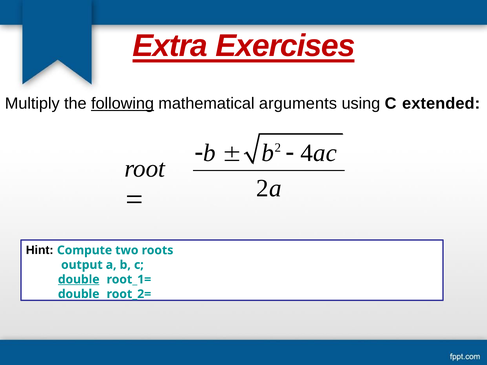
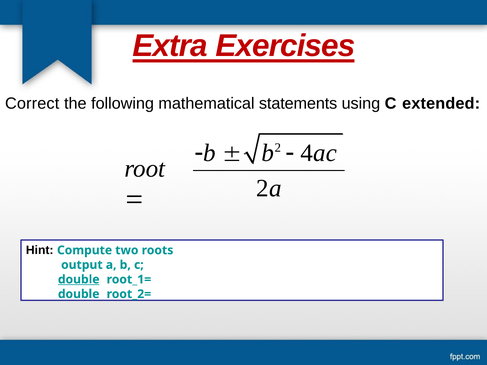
Multiply: Multiply -> Correct (32, 103)
following underline: present -> none (123, 103)
arguments: arguments -> statements (298, 103)
